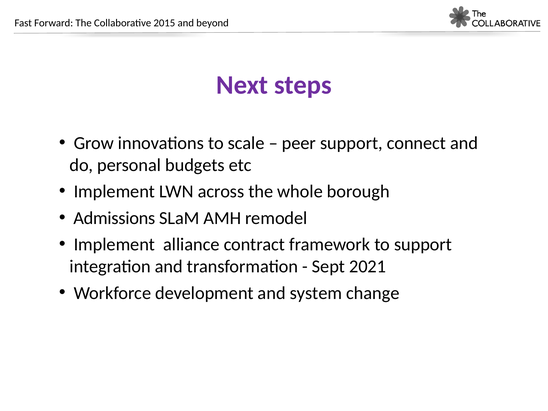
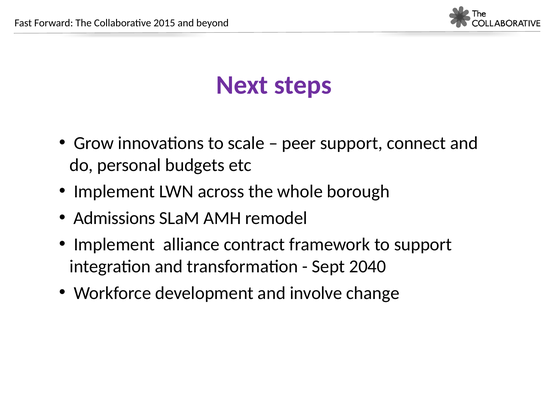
2021: 2021 -> 2040 (368, 266)
system: system -> involve (316, 293)
